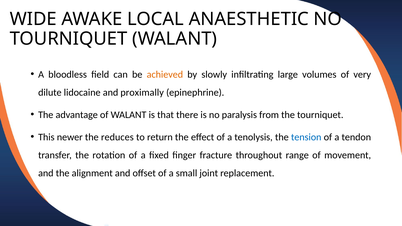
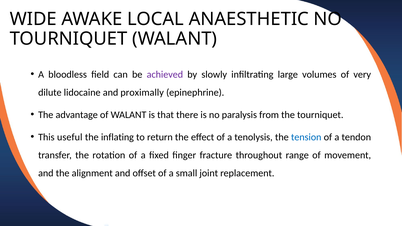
achieved colour: orange -> purple (165, 74)
newer: newer -> useful (70, 137)
reduces: reduces -> inflating (117, 137)
